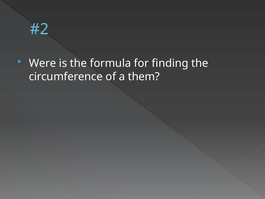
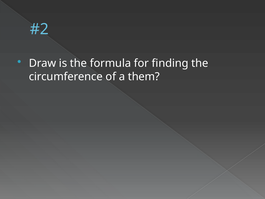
Were: Were -> Draw (42, 63)
